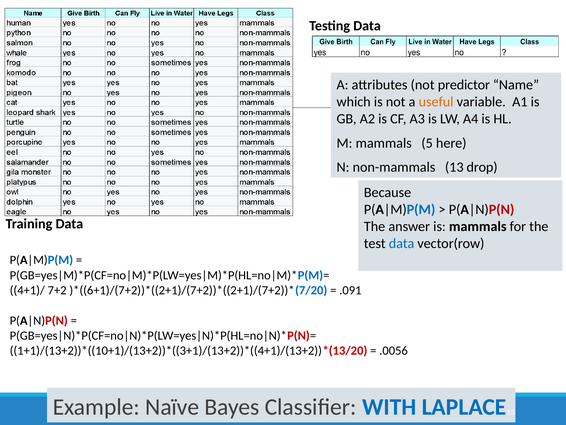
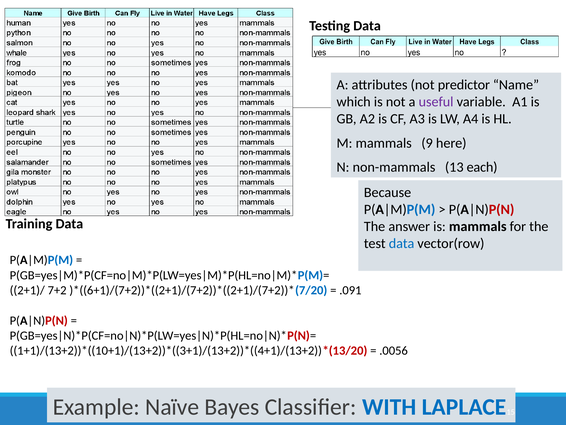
useful colour: orange -> purple (436, 102)
5: 5 -> 9 (427, 143)
drop: drop -> each (482, 167)
4+1)/: 4+1)/ -> 2+1)/ (27, 290)
